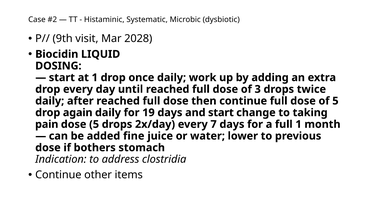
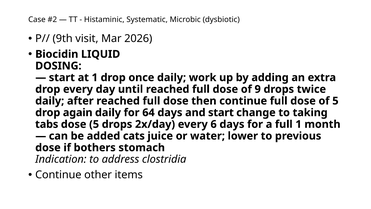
2028: 2028 -> 2026 (138, 39)
3: 3 -> 9 (258, 89)
19: 19 -> 64 (148, 112)
pain: pain -> tabs (47, 124)
7: 7 -> 6 (214, 124)
fine: fine -> cats (134, 136)
